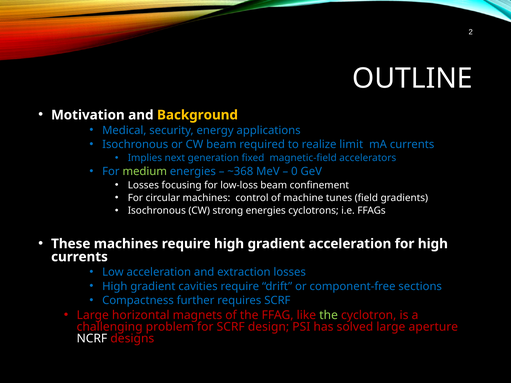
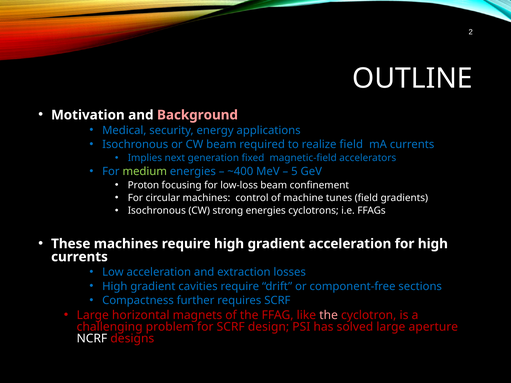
Background colour: yellow -> pink (197, 115)
realize limit: limit -> field (351, 145)
~368: ~368 -> ~400 (240, 172)
0: 0 -> 5 (294, 172)
Losses: Losses -> Proton (143, 185)
the colour: light green -> pink (329, 315)
